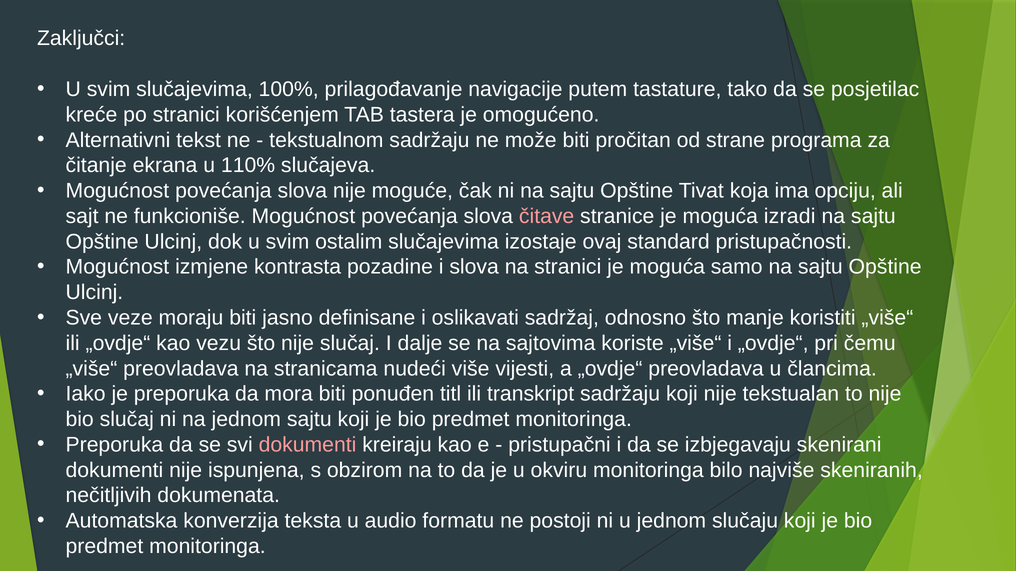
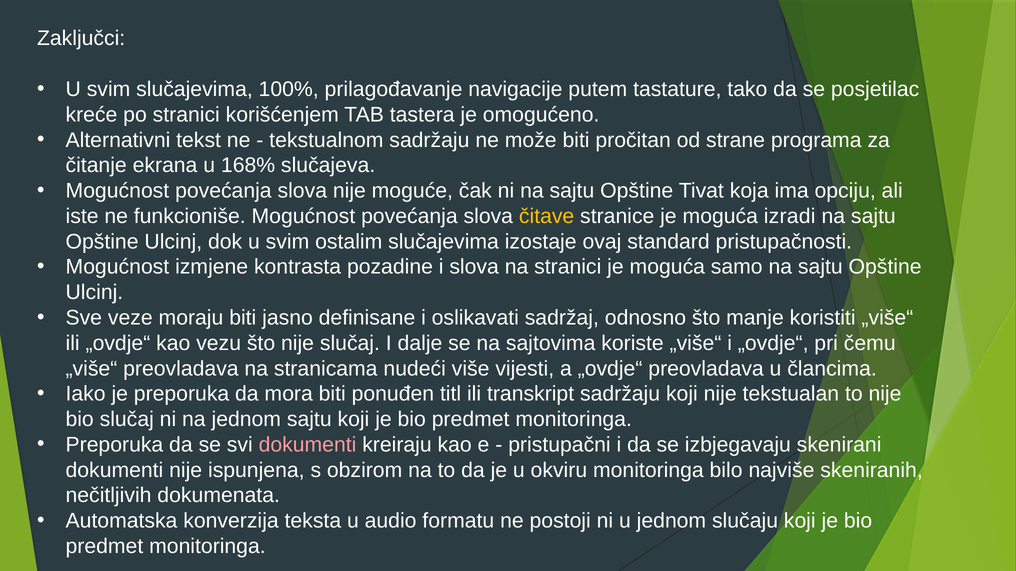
110%: 110% -> 168% (248, 166)
sajt: sajt -> iste (82, 216)
čitave colour: pink -> yellow (547, 216)
